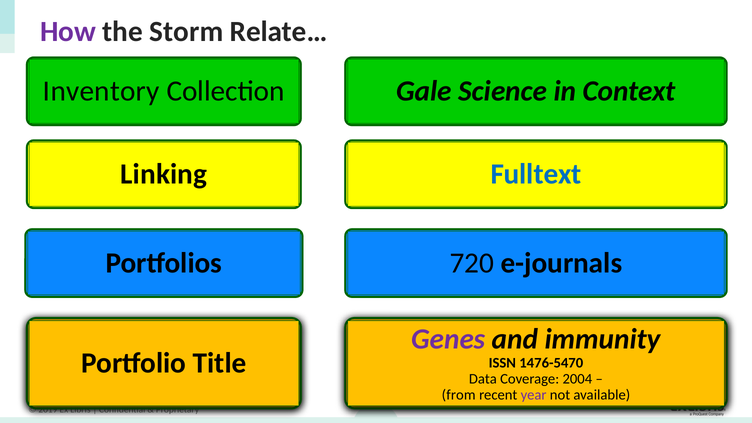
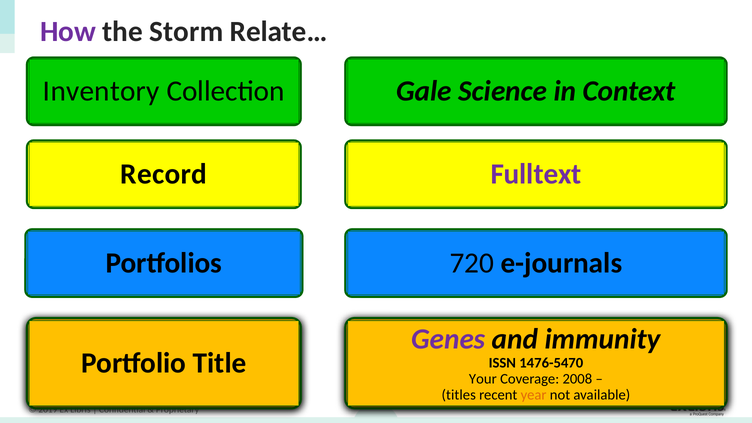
Linking: Linking -> Record (164, 174)
Fulltext colour: blue -> purple (536, 174)
Data: Data -> Your (483, 379)
2004: 2004 -> 2008 (577, 379)
from: from -> titles (459, 395)
year colour: purple -> orange (534, 395)
